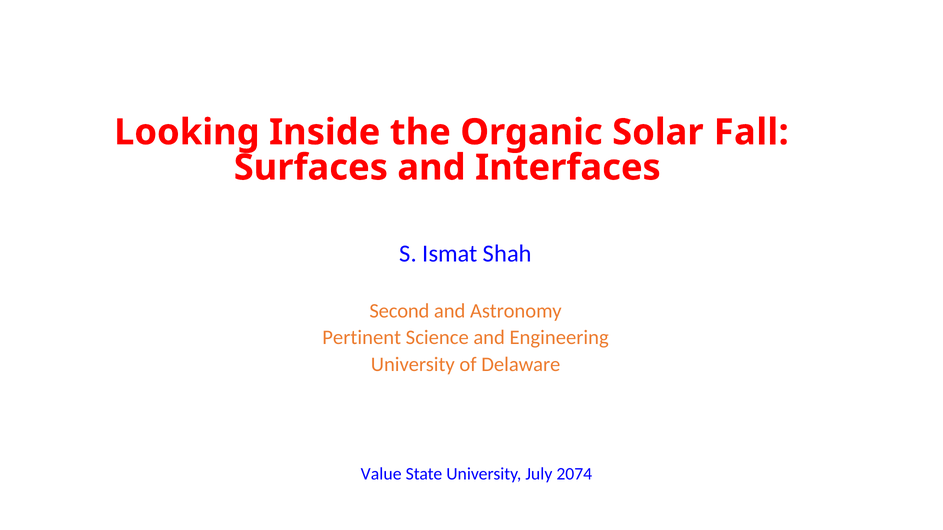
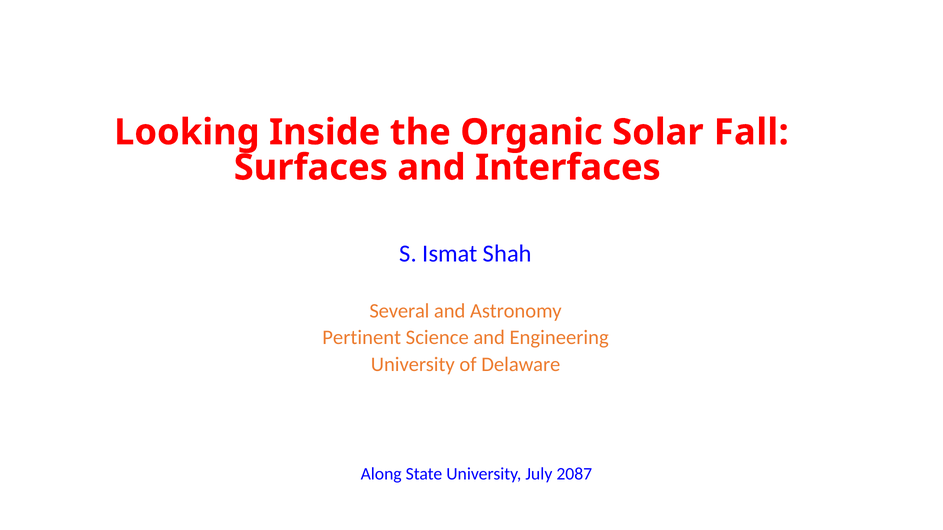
Second: Second -> Several (399, 311)
Value: Value -> Along (381, 474)
2074: 2074 -> 2087 (574, 474)
